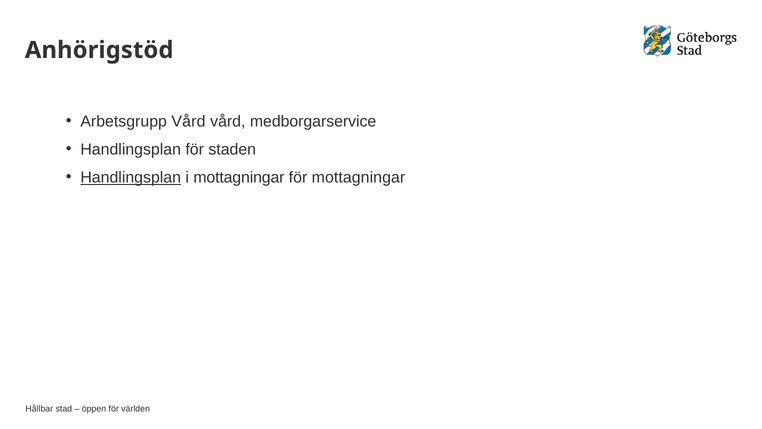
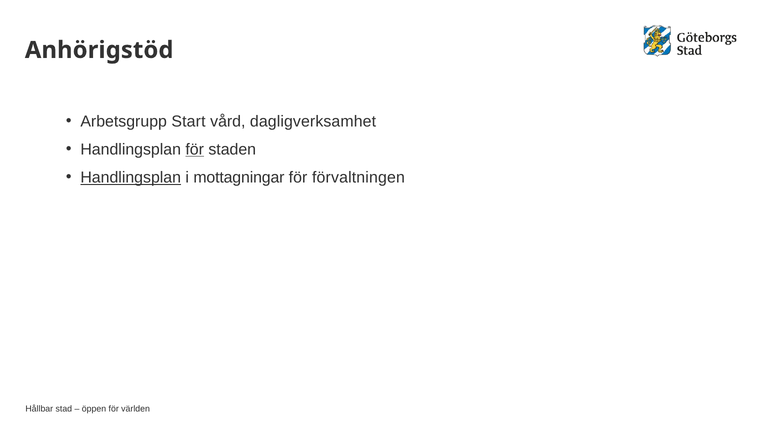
Arbetsgrupp Vård: Vård -> Start (188, 121)
medborgarservice: medborgarservice -> dagligverksamhet (313, 121)
för underline: none -> present (195, 149)
för mottagningar: mottagningar -> förvaltningen (358, 177)
